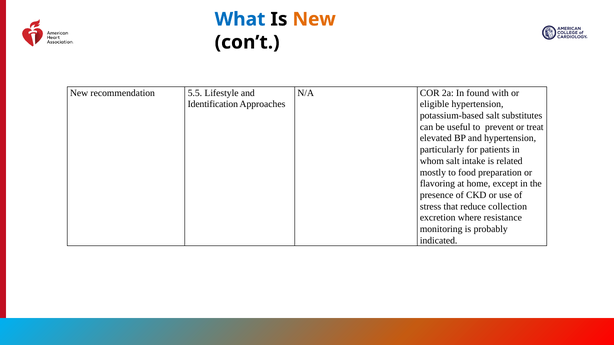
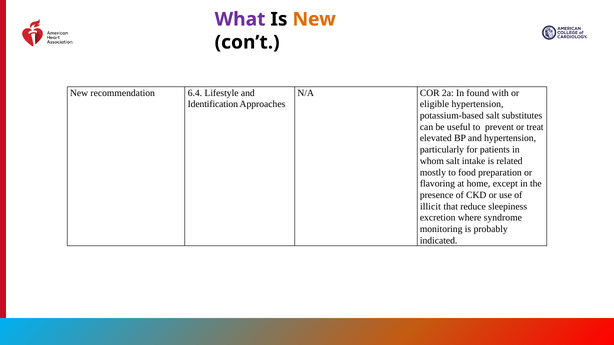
What colour: blue -> purple (240, 19)
5.5: 5.5 -> 6.4 (195, 93)
stress: stress -> illicit (430, 207)
collection: collection -> sleepiness (508, 207)
resistance: resistance -> syndrome (503, 218)
